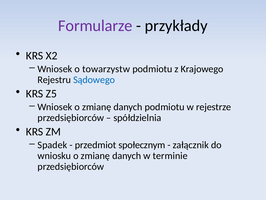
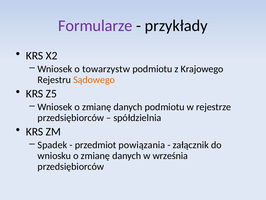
Sądowego colour: blue -> orange (94, 80)
społecznym: społecznym -> powiązania (142, 145)
terminie: terminie -> września (170, 155)
